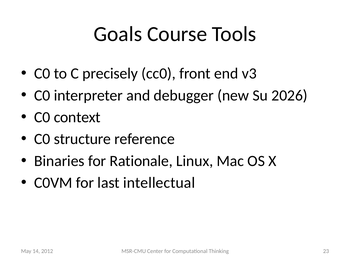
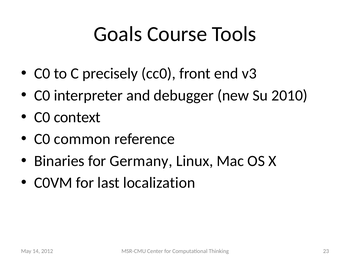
2026: 2026 -> 2010 (289, 95)
structure: structure -> common (82, 139)
Rationale: Rationale -> Germany (141, 161)
intellectual: intellectual -> localization (159, 182)
